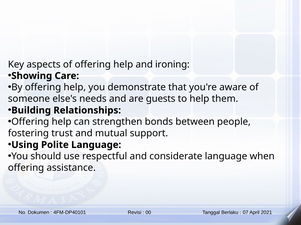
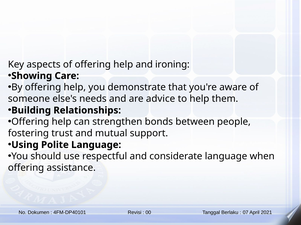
guests: guests -> advice (161, 99)
